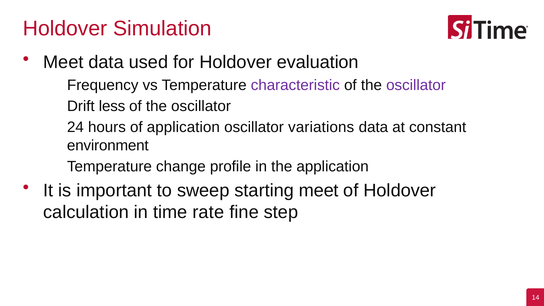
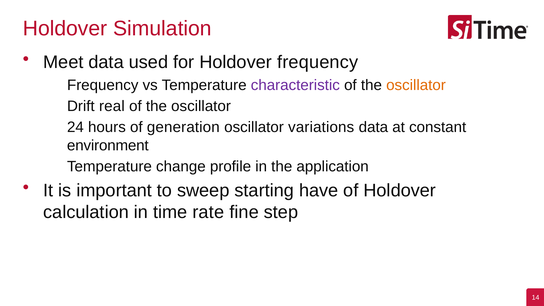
Holdover evaluation: evaluation -> frequency (318, 62)
oscillator colour: purple -> orange (416, 85)
less: less -> real (112, 106)
of application: application -> generation (183, 127)
starting meet: meet -> have (319, 190)
